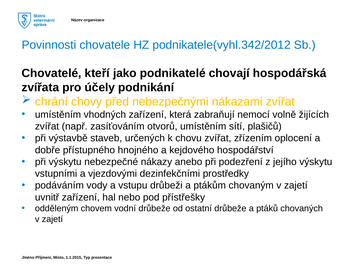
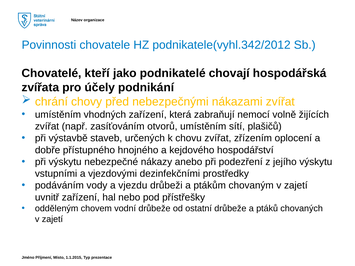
vstupu: vstupu -> vjezdu (133, 186)
